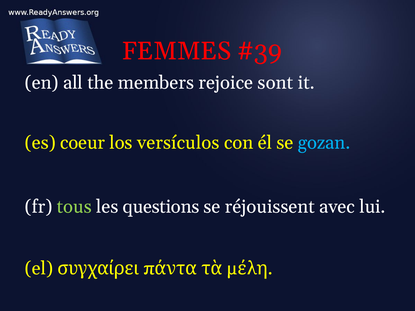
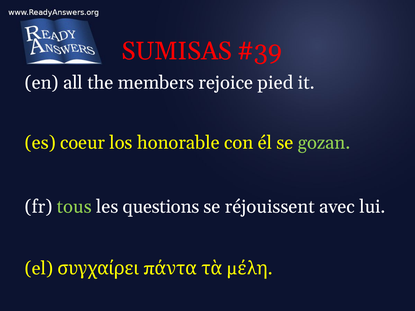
FEMMES: FEMMES -> SUMISAS (177, 51)
sont: sont -> pied (275, 83)
versículos: versículos -> honorable (178, 143)
gozan colour: light blue -> light green (324, 143)
